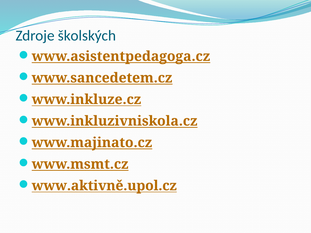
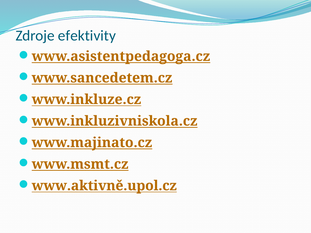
školských: školských -> efektivity (87, 36)
